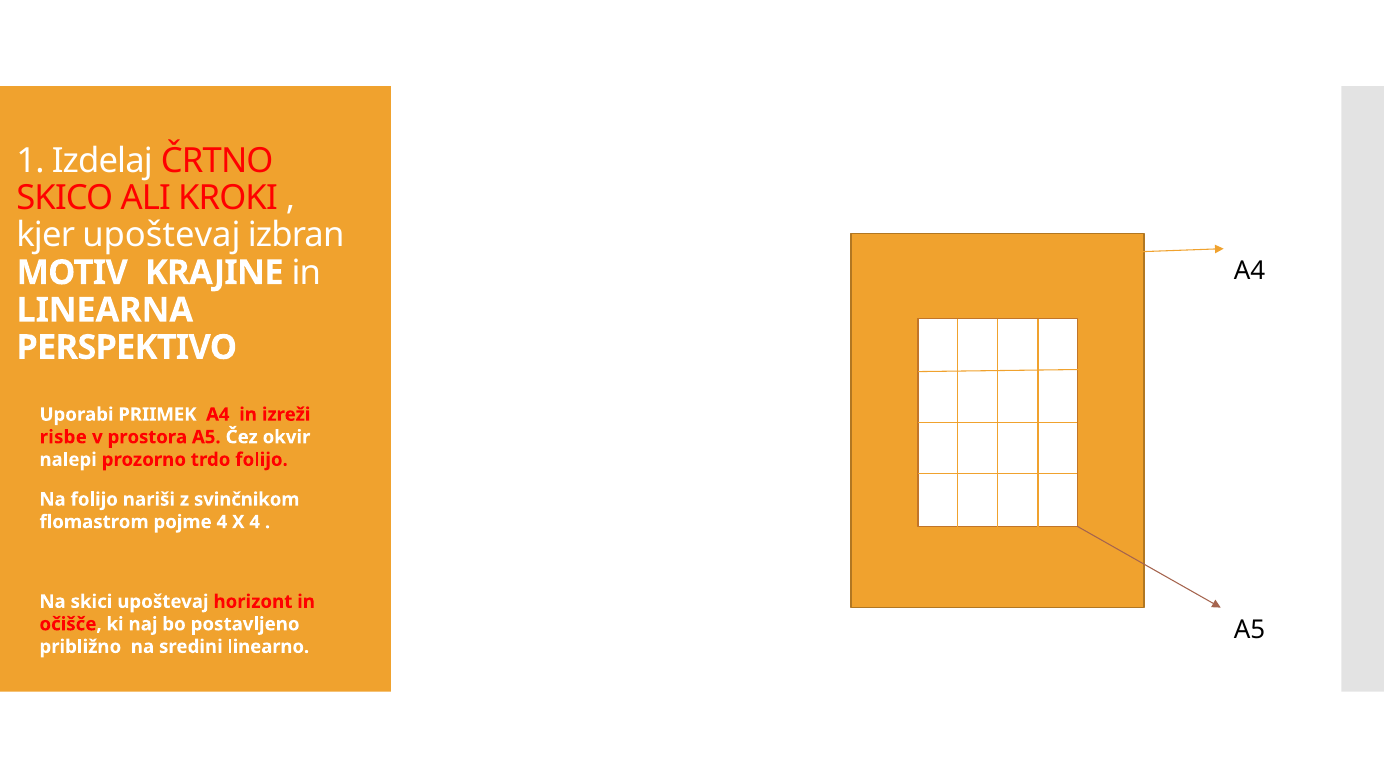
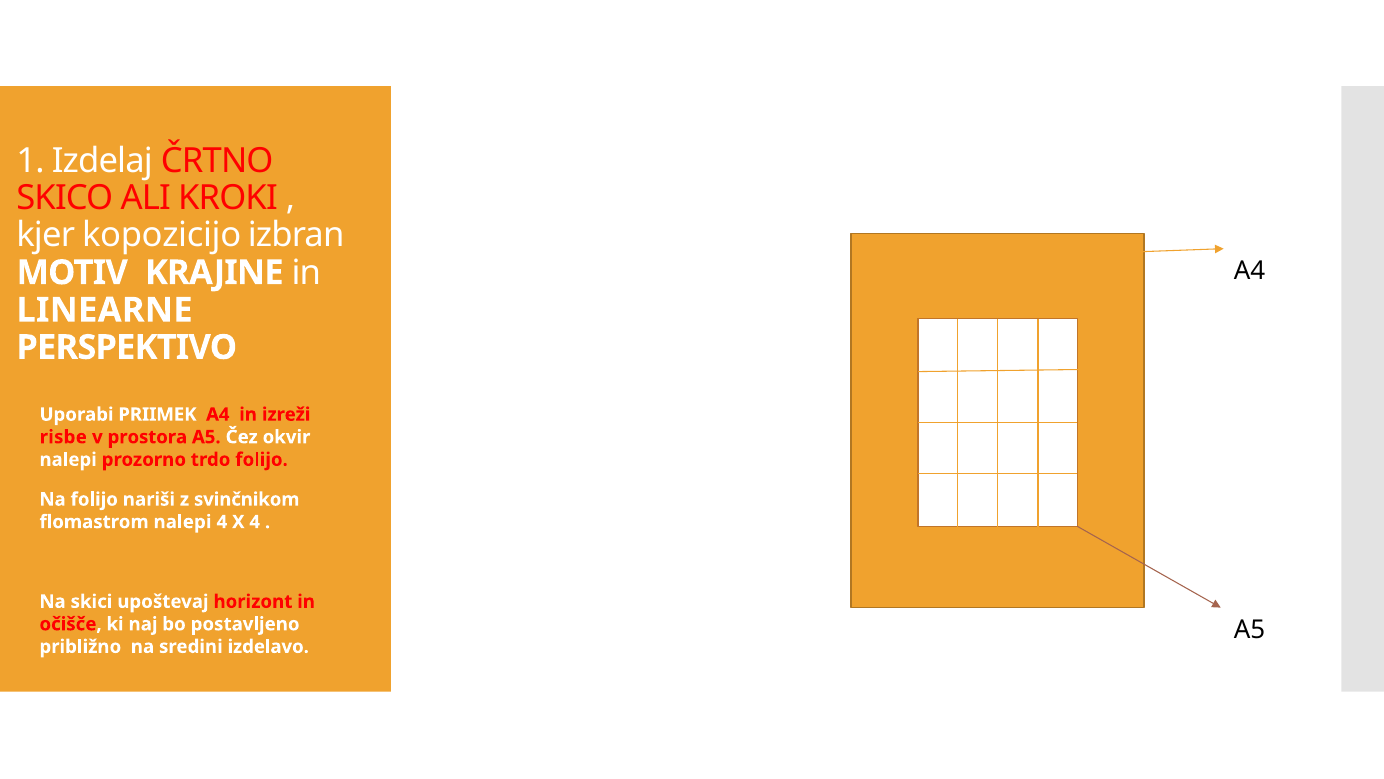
kjer upoštevaj: upoštevaj -> kopozicijo (162, 235)
LINEARNA: LINEARNA -> LINEARNE (105, 310)
flomastrom pojme: pojme -> nalepi (182, 522)
linearno: linearno -> izdelavo (268, 646)
